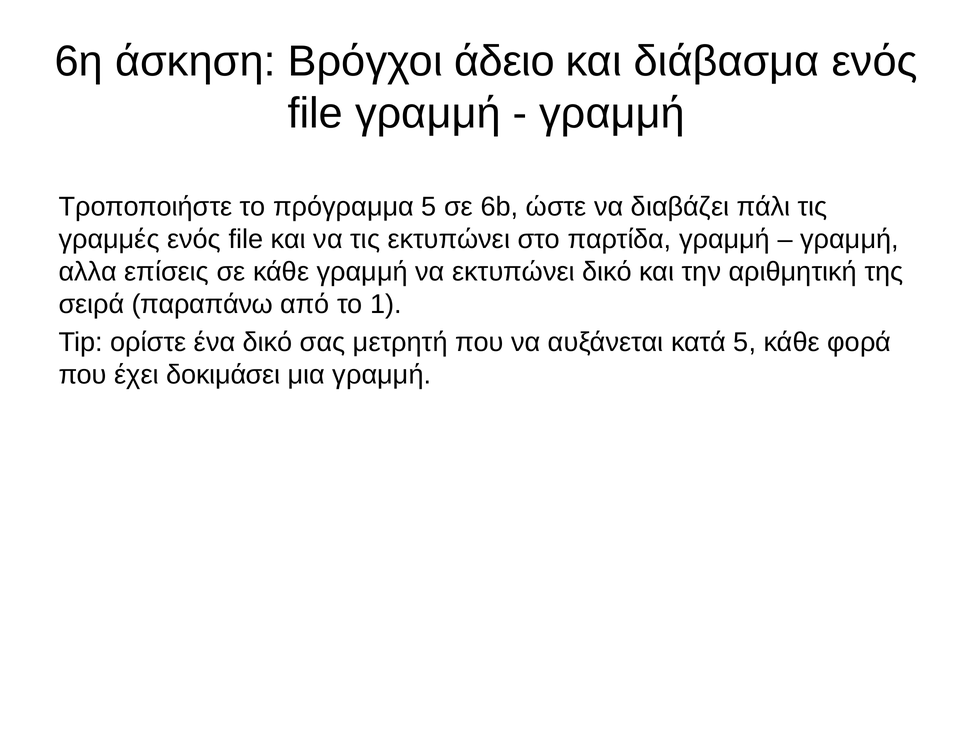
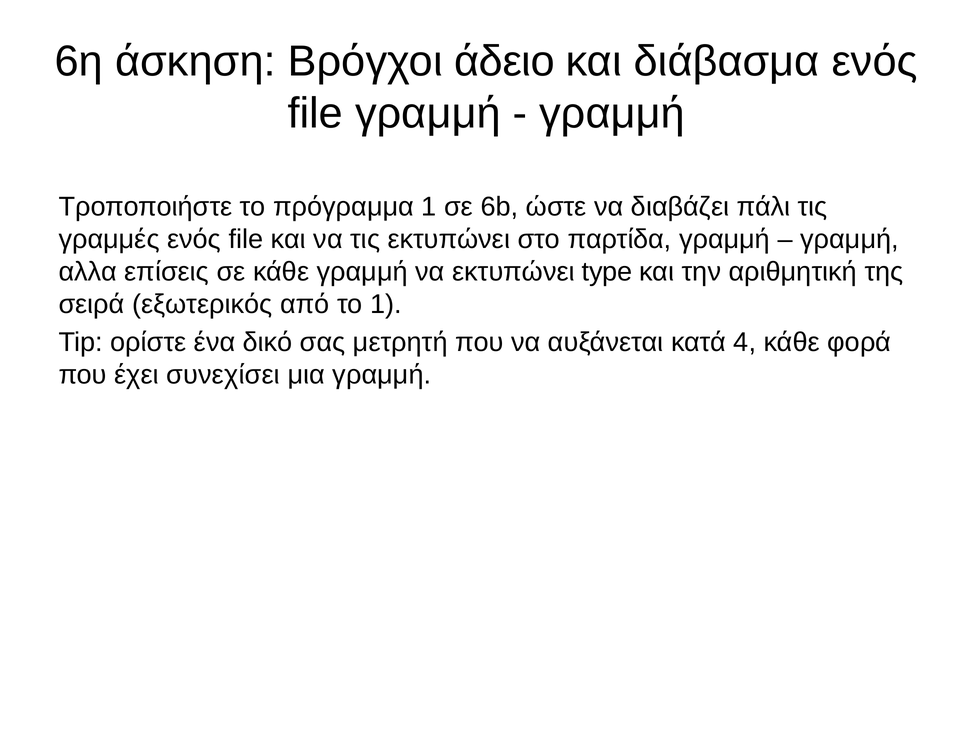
πρόγραμμα 5: 5 -> 1 (429, 207)
εκτυπώνει δικό: δικό -> type (607, 272)
παραπάνω: παραπάνω -> εξωτερικός (202, 304)
κατά 5: 5 -> 4 (745, 342)
δοκιμάσει: δοκιμάσει -> συνεχίσει (223, 375)
